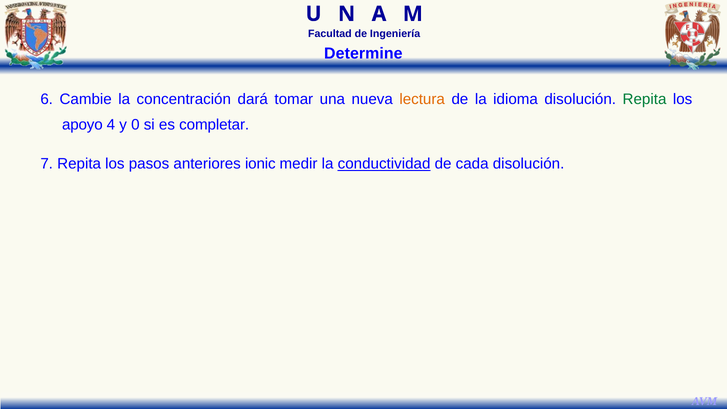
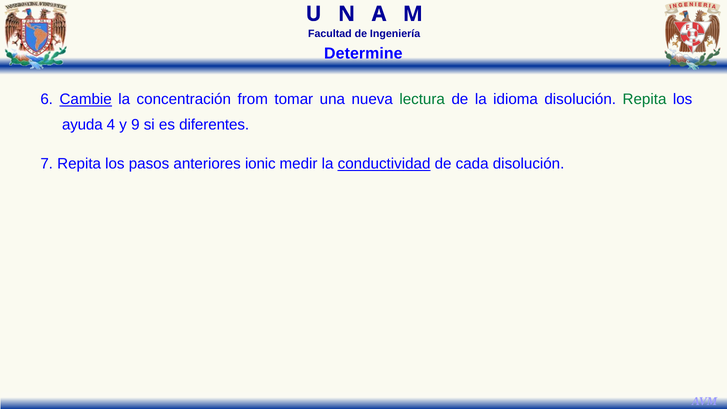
Cambie underline: none -> present (86, 99)
dará: dará -> from (253, 99)
lectura colour: orange -> green (422, 99)
apoyo: apoyo -> ayuda (82, 125)
0: 0 -> 9 (135, 125)
completar: completar -> diferentes (214, 125)
